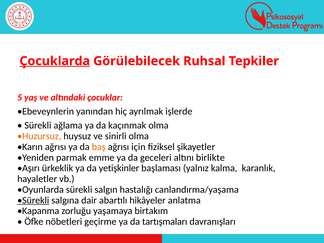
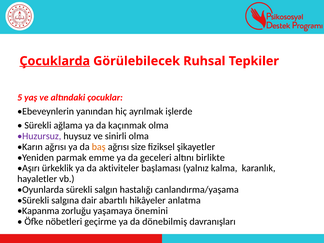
Huzursuz colour: orange -> purple (39, 136)
için: için -> size (139, 147)
yetişkinler: yetişkinler -> aktiviteler (119, 168)
Sürekli underline: present -> none (33, 200)
birtakım: birtakım -> önemini (151, 211)
tartışmaları: tartışmaları -> dönebilmiş (165, 222)
